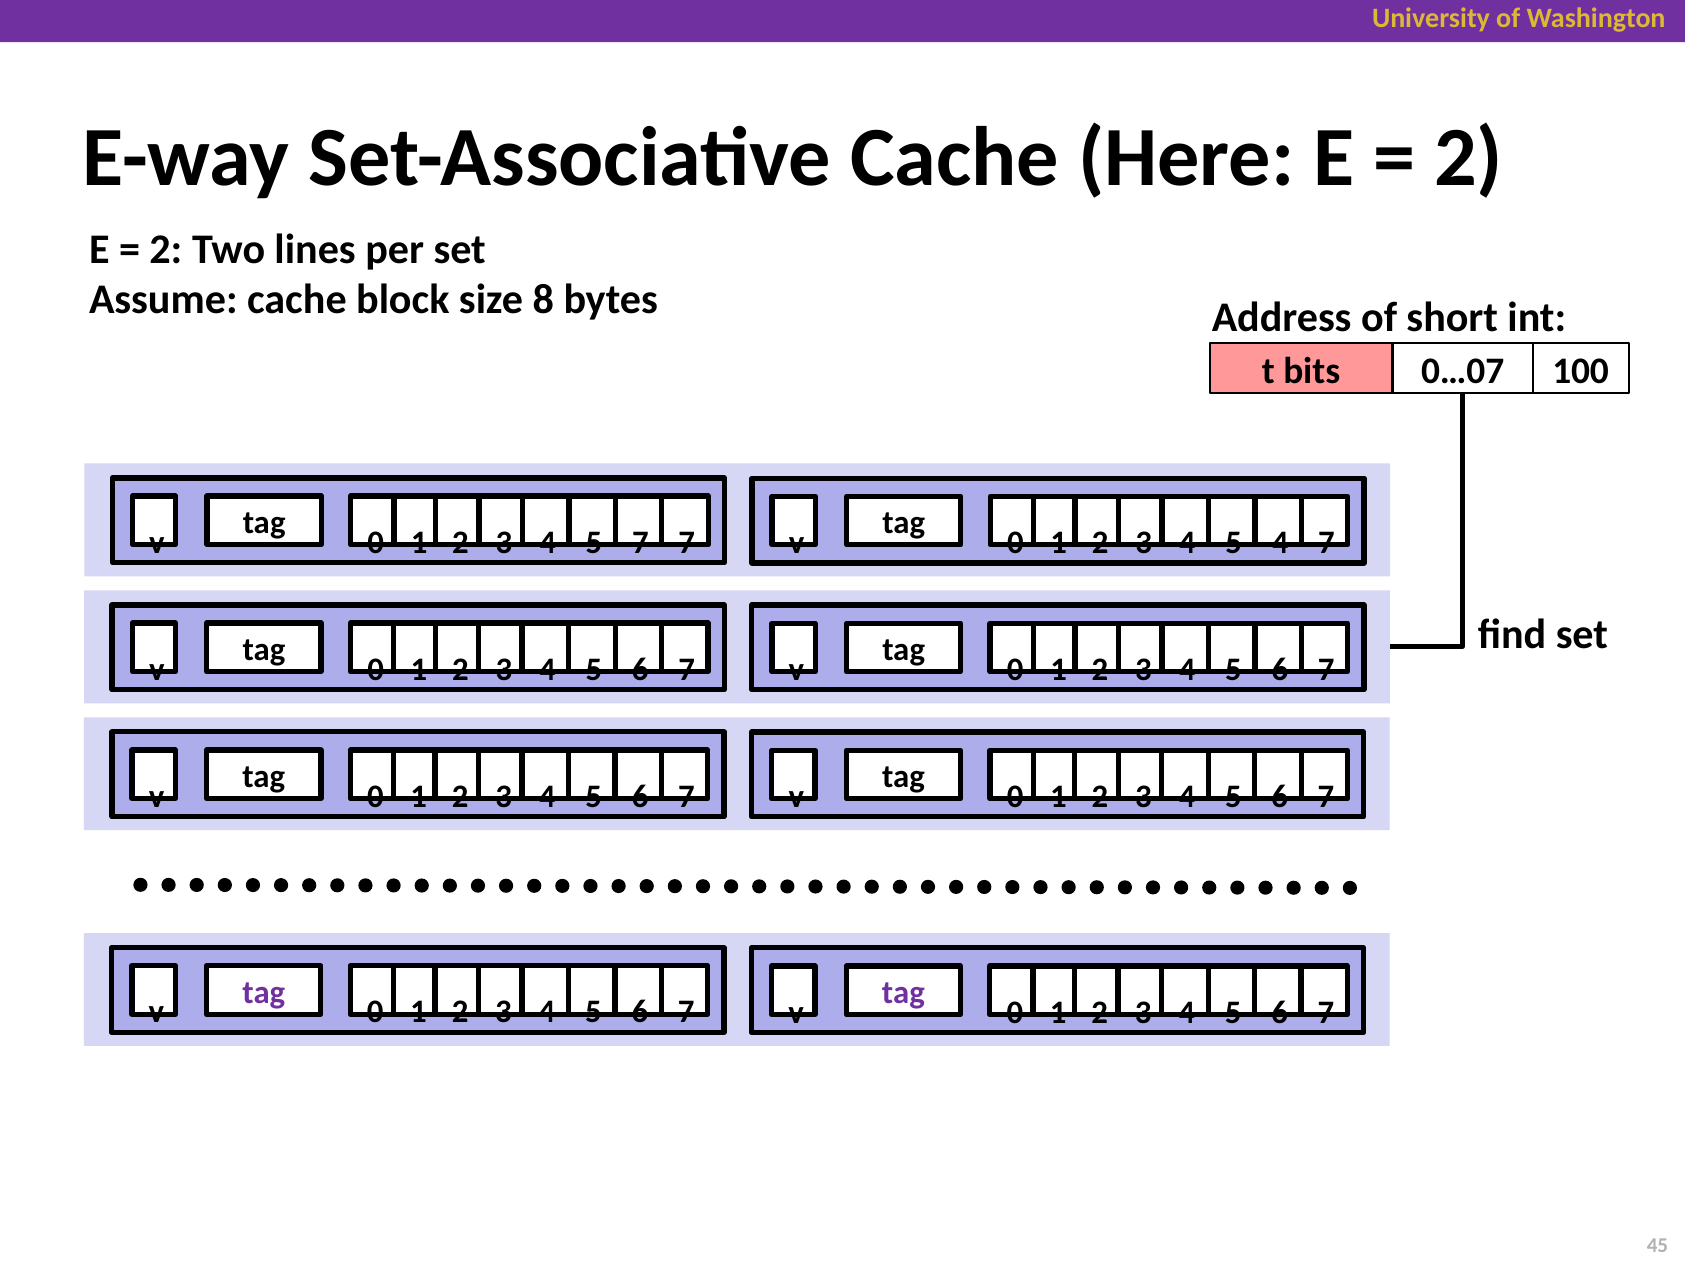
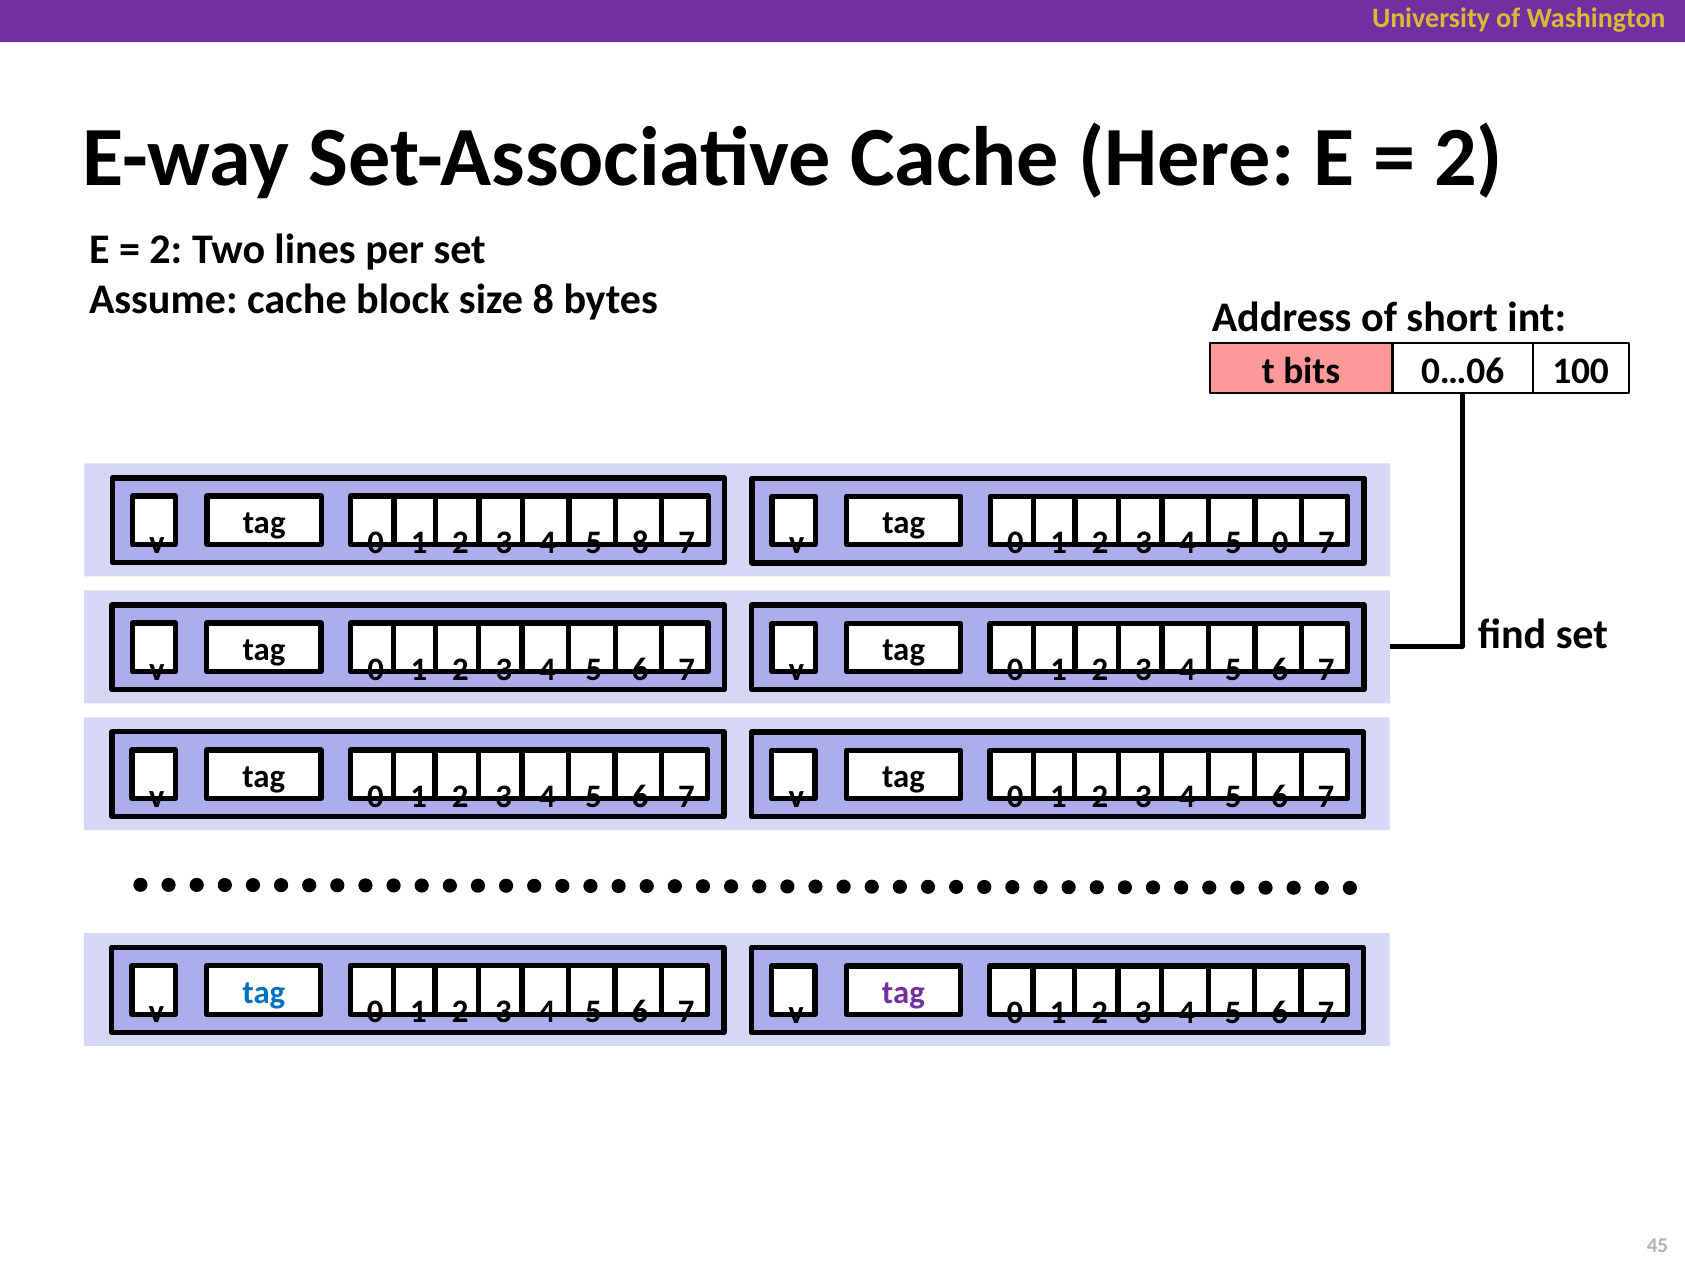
0…07: 0…07 -> 0…06 (1463, 371)
3 7: 7 -> 8 (640, 542)
3 4: 4 -> 0 (1280, 542)
tag colour: purple -> blue (264, 992)
